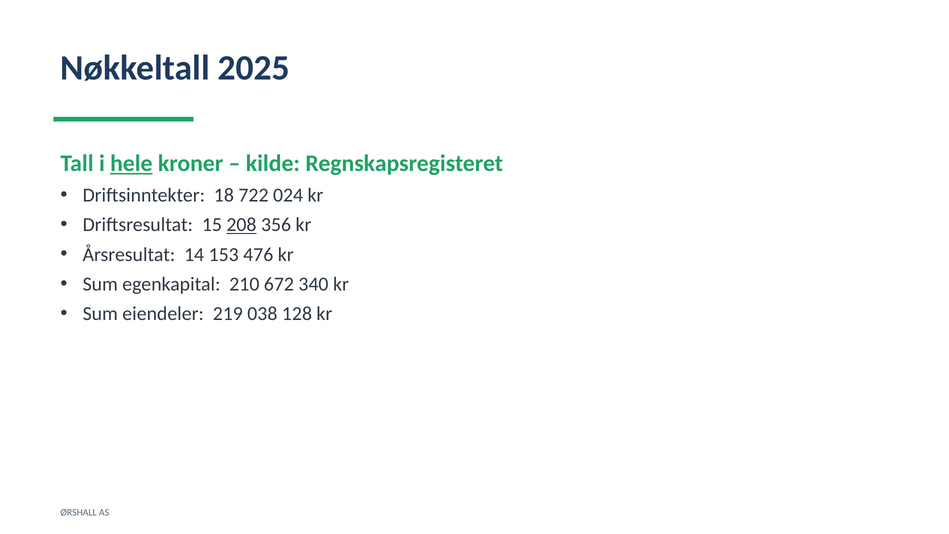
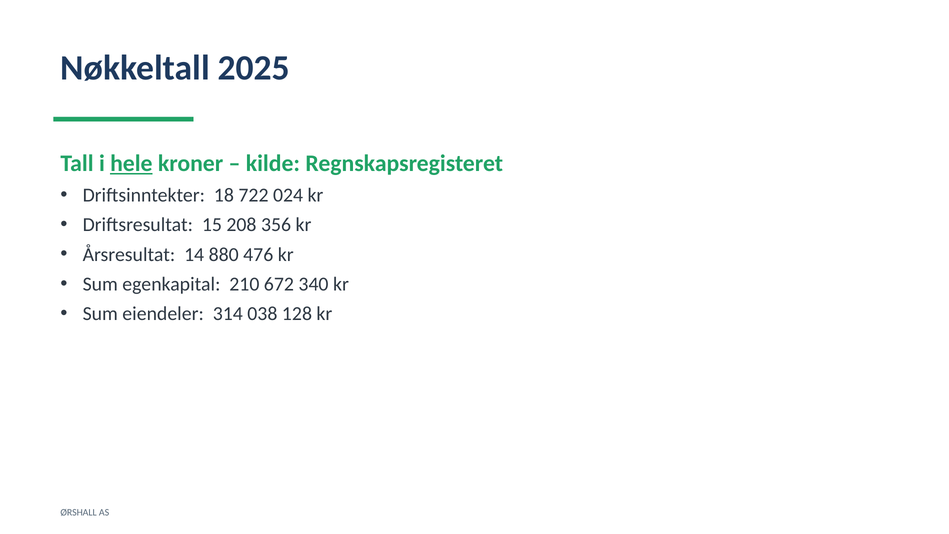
208 underline: present -> none (241, 225)
153: 153 -> 880 (224, 254)
219: 219 -> 314 (228, 314)
